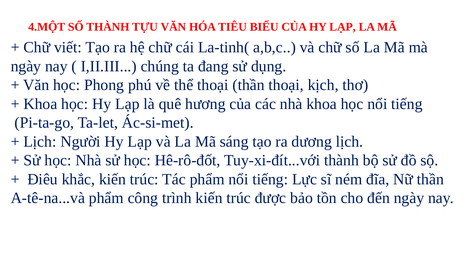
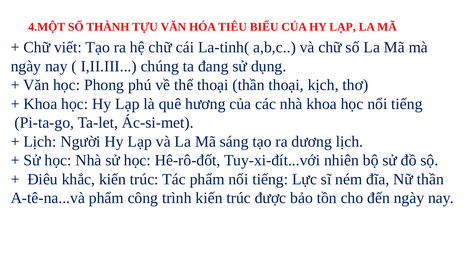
Tuy-xi-đít...với thành: thành -> nhiên (342, 160)
